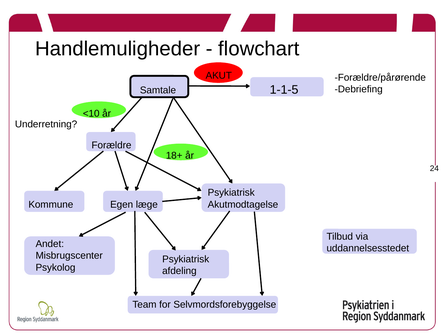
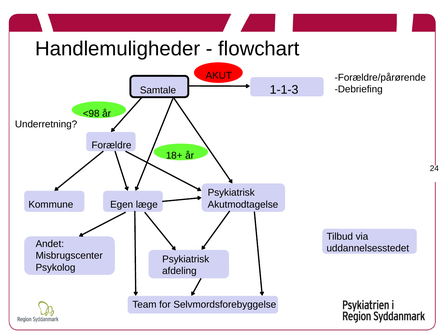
1-1-5: 1-1-5 -> 1-1-3 (284, 90)
<10: <10 -> <98 (91, 114)
